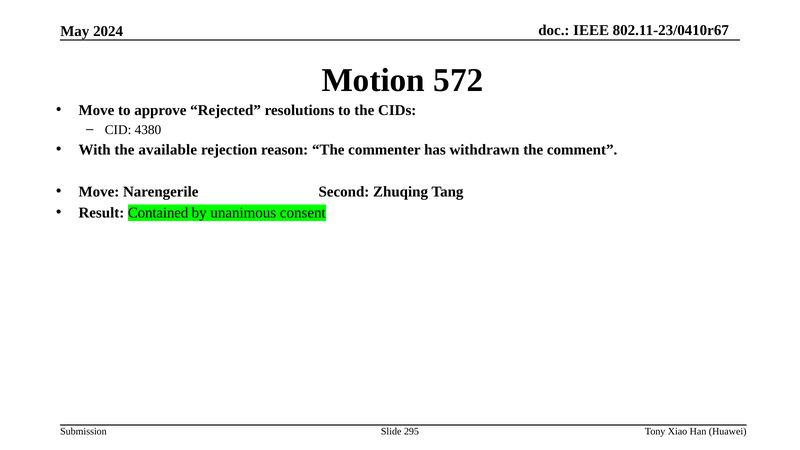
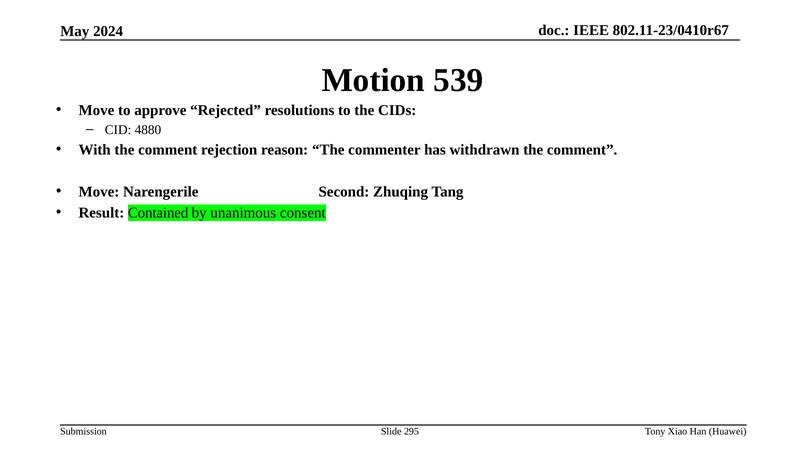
572: 572 -> 539 (458, 80)
4380: 4380 -> 4880 (148, 130)
With the available: available -> comment (168, 150)
